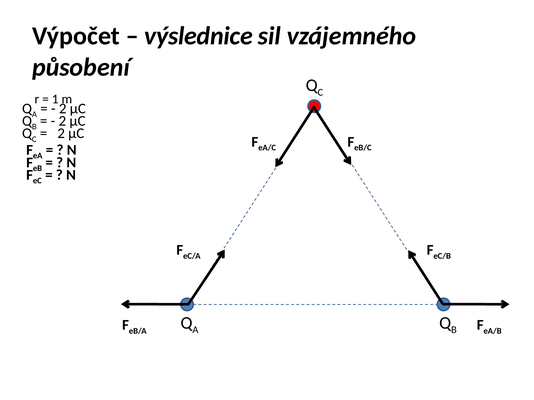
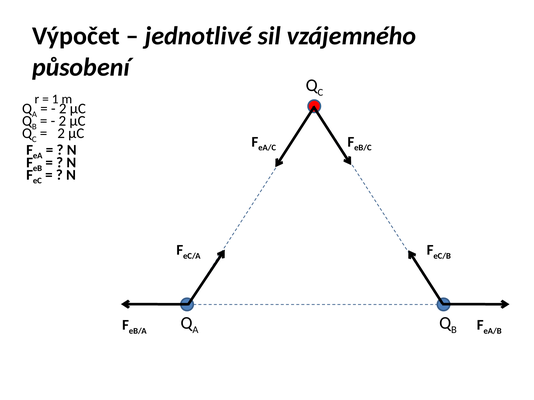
výslednice: výslednice -> jednotlivé (198, 36)
